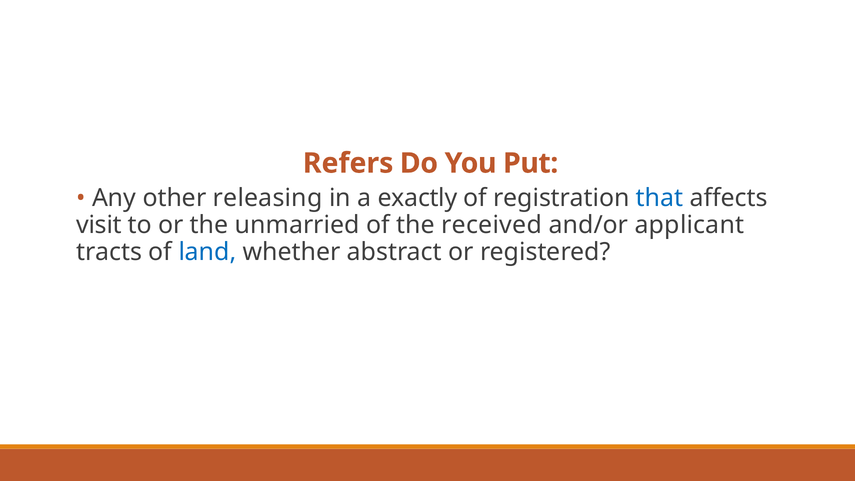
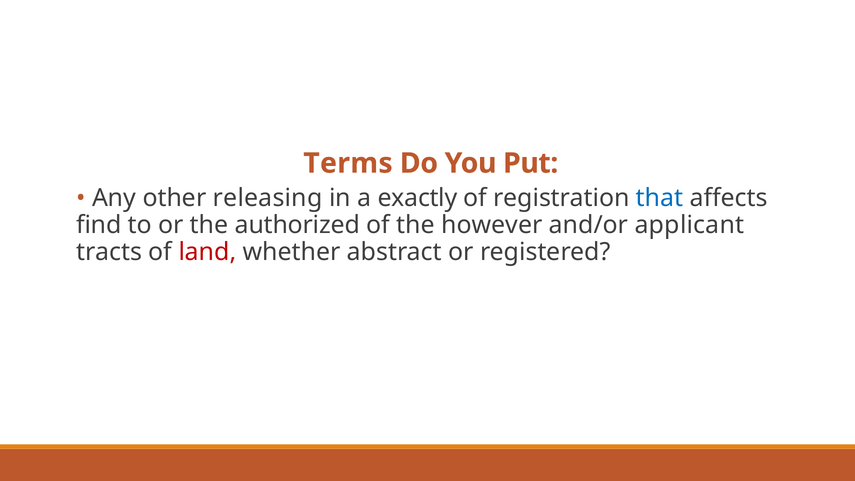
Refers: Refers -> Terms (348, 163)
visit: visit -> find (99, 225)
unmarried: unmarried -> authorized (297, 225)
received: received -> however (492, 225)
land colour: blue -> red (207, 252)
